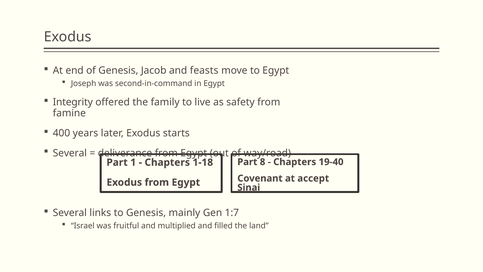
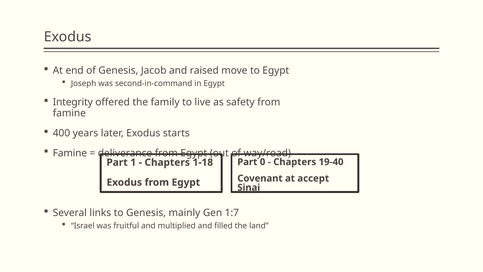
feasts: feasts -> raised (204, 71)
Several: Several -> Famine (70, 153)
8: 8 -> 0 (263, 162)
